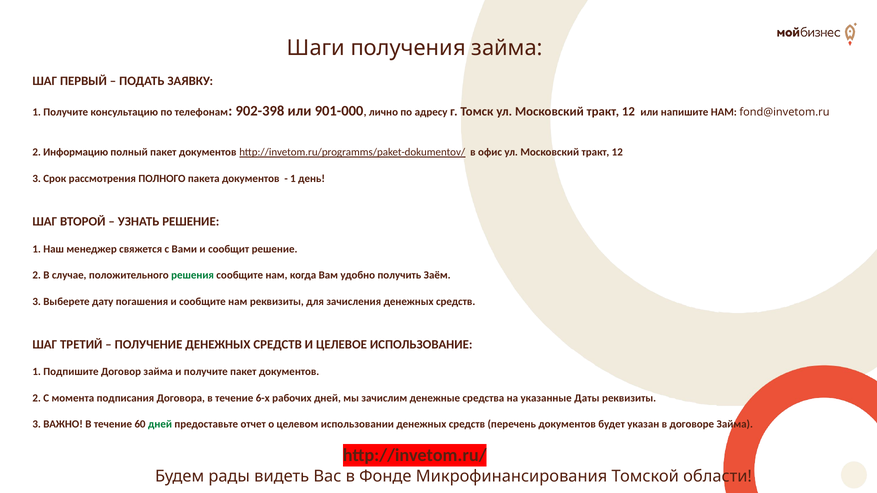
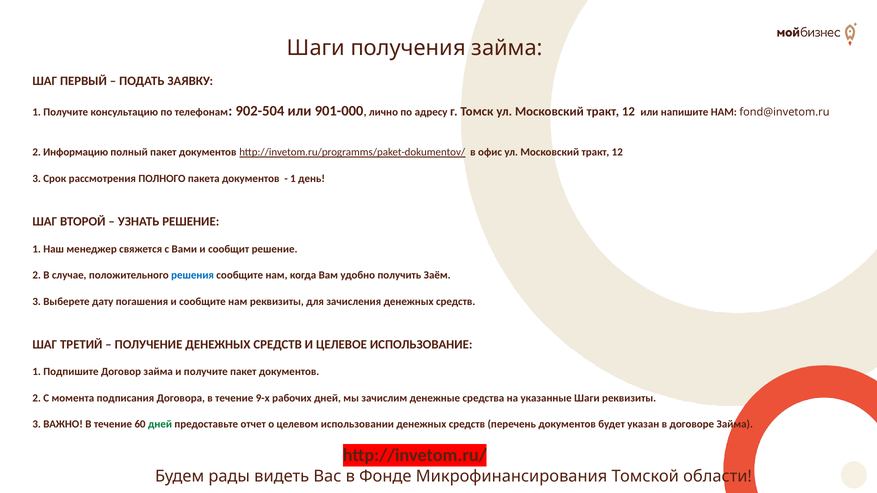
902-398: 902-398 -> 902-504 (260, 111)
решения colour: green -> blue (193, 275)
6-х: 6-х -> 9-х (263, 398)
указанные Даты: Даты -> Шаги (587, 398)
